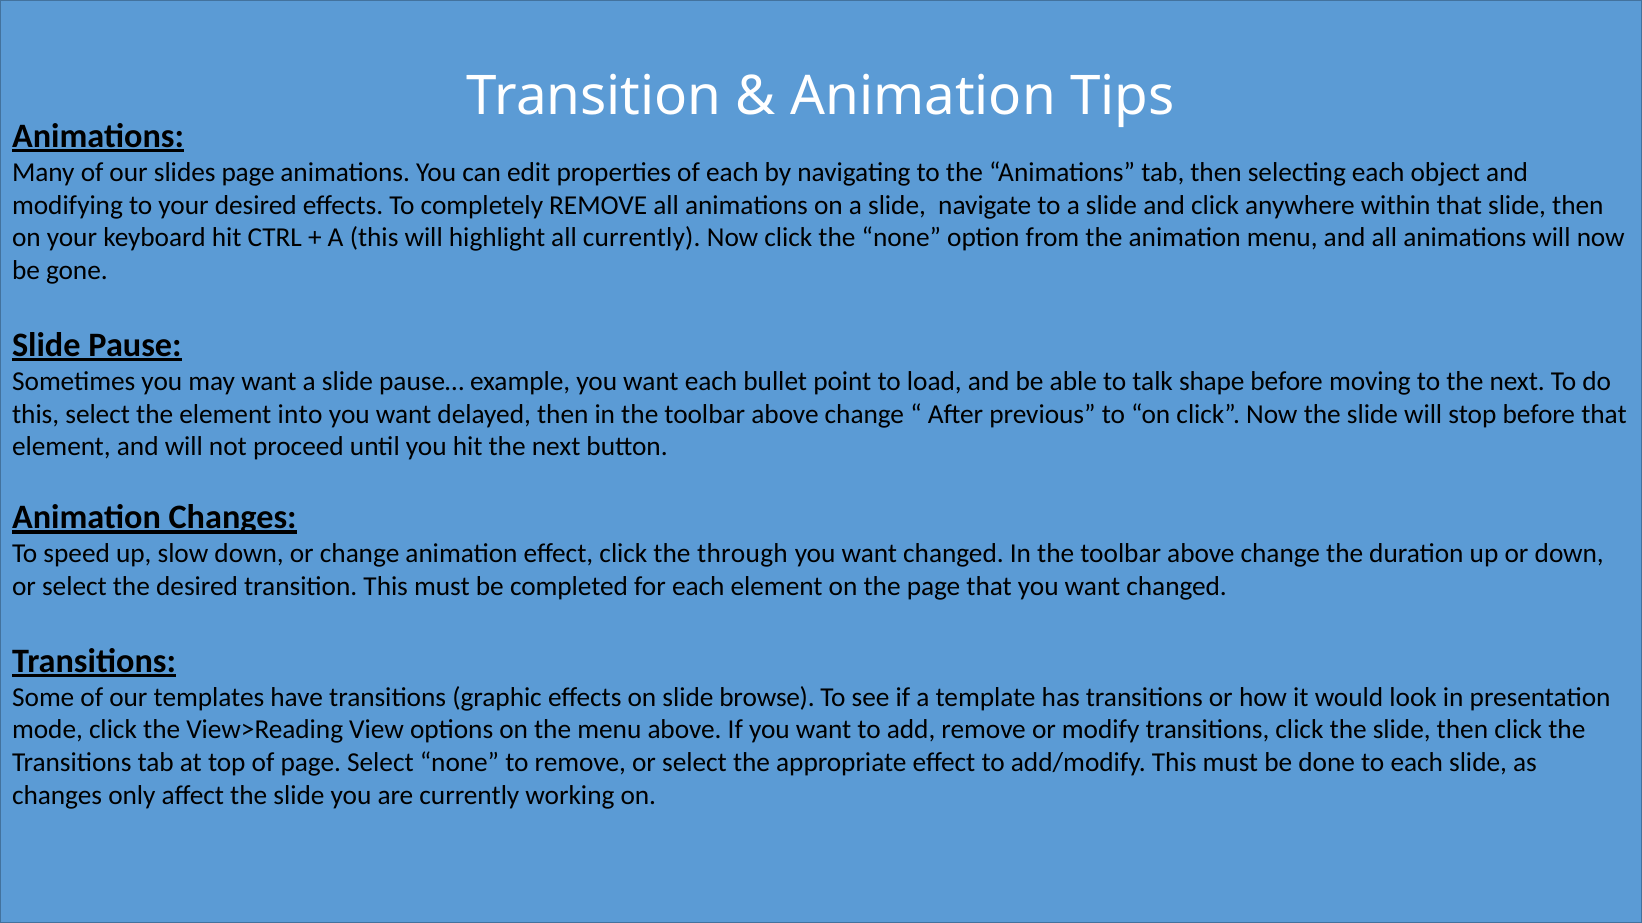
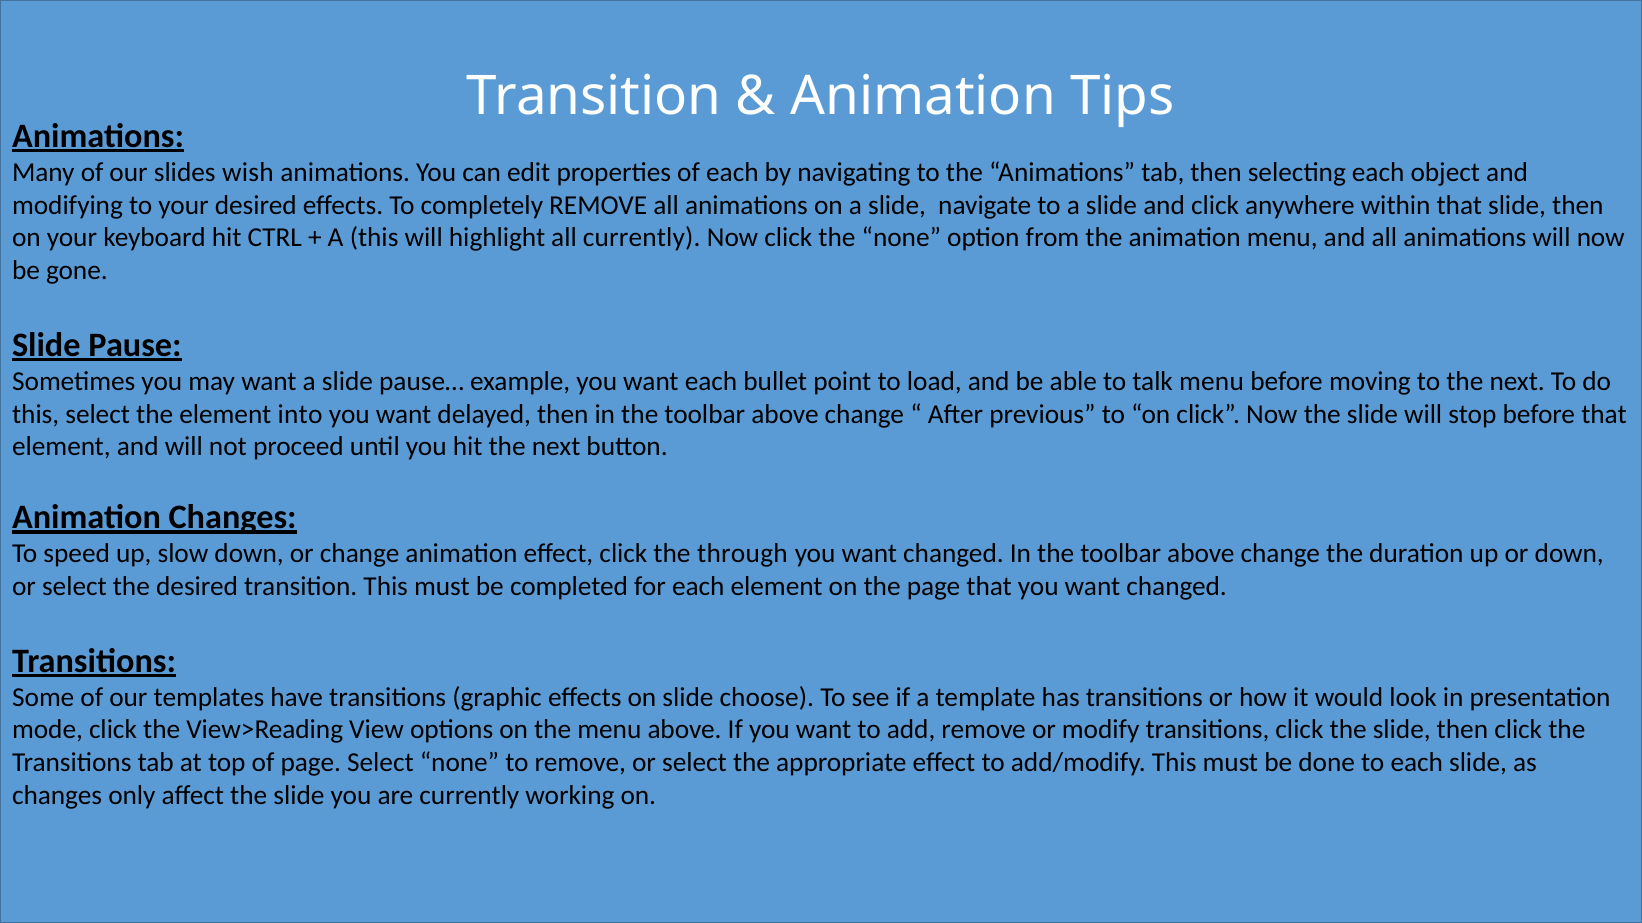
slides page: page -> wish (248, 172)
talk shape: shape -> menu (1212, 382)
browse: browse -> choose (767, 698)
